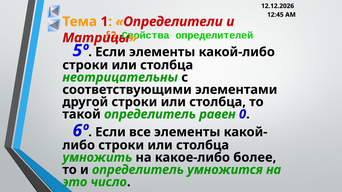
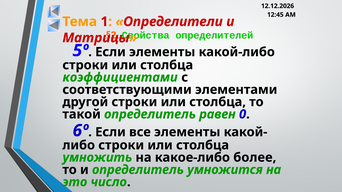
неотрицательны: неотрицательны -> коэффициентами (120, 78)
